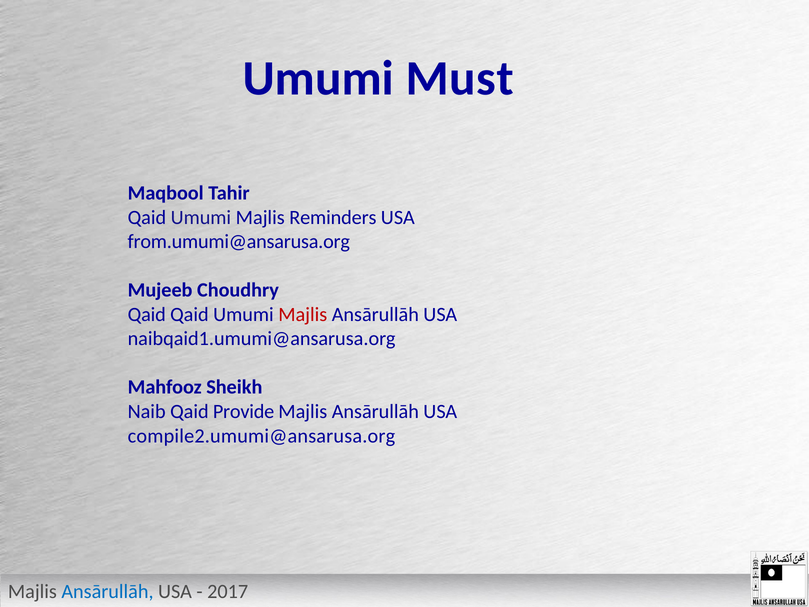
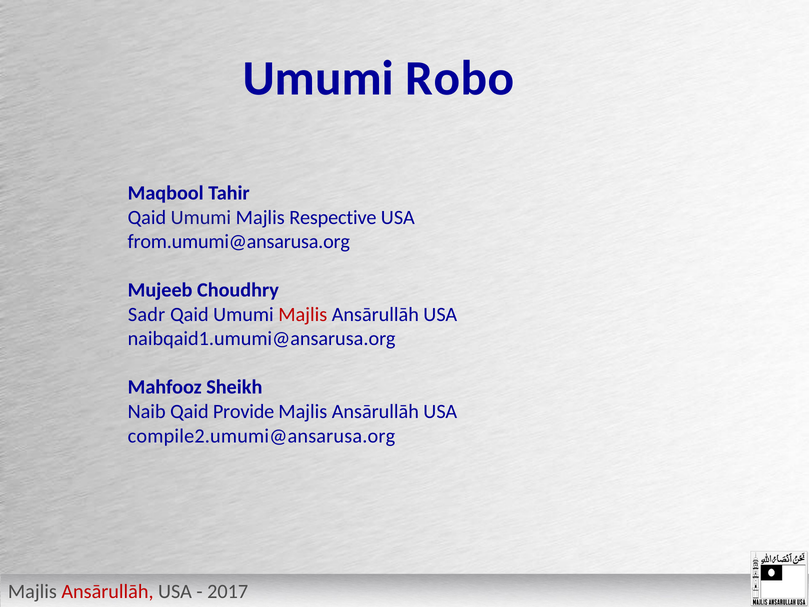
Must: Must -> Robo (460, 78)
Reminders: Reminders -> Respective (333, 217)
Qaid: Qaid -> Sadr (147, 314)
Ansārullāh colour: blue -> red (108, 592)
